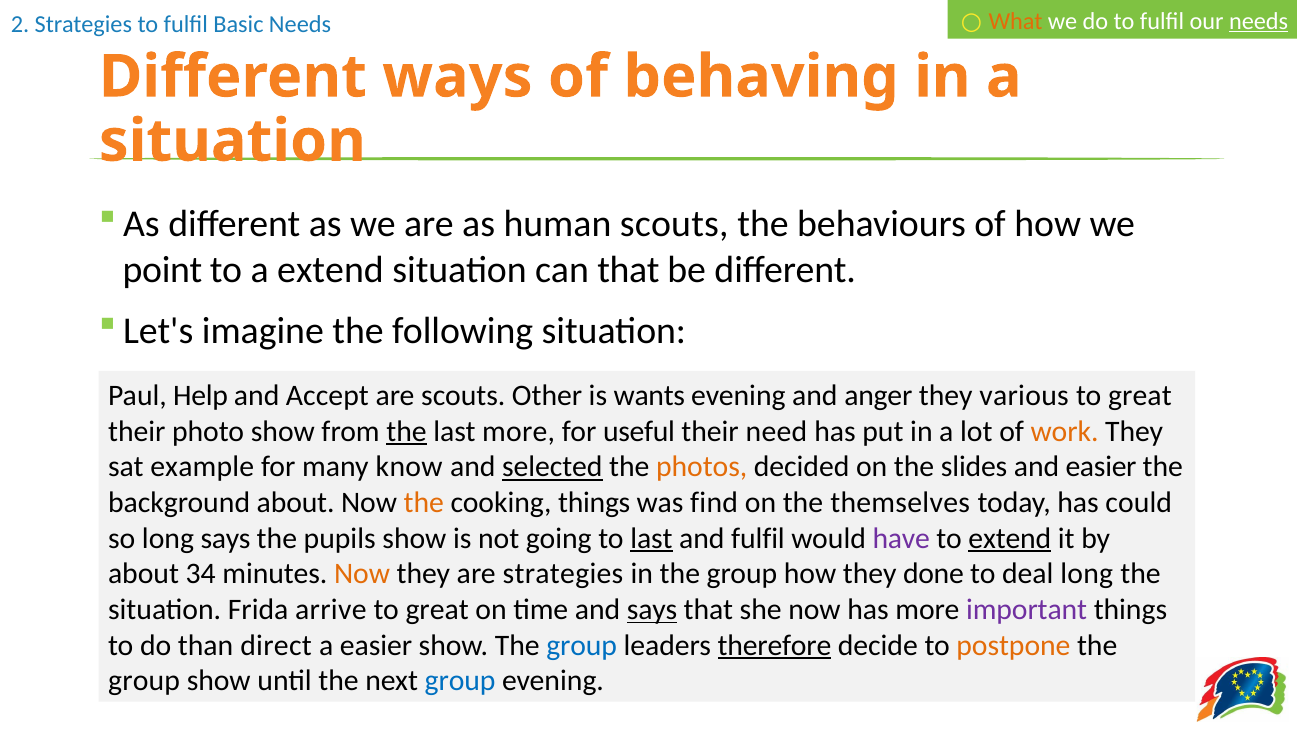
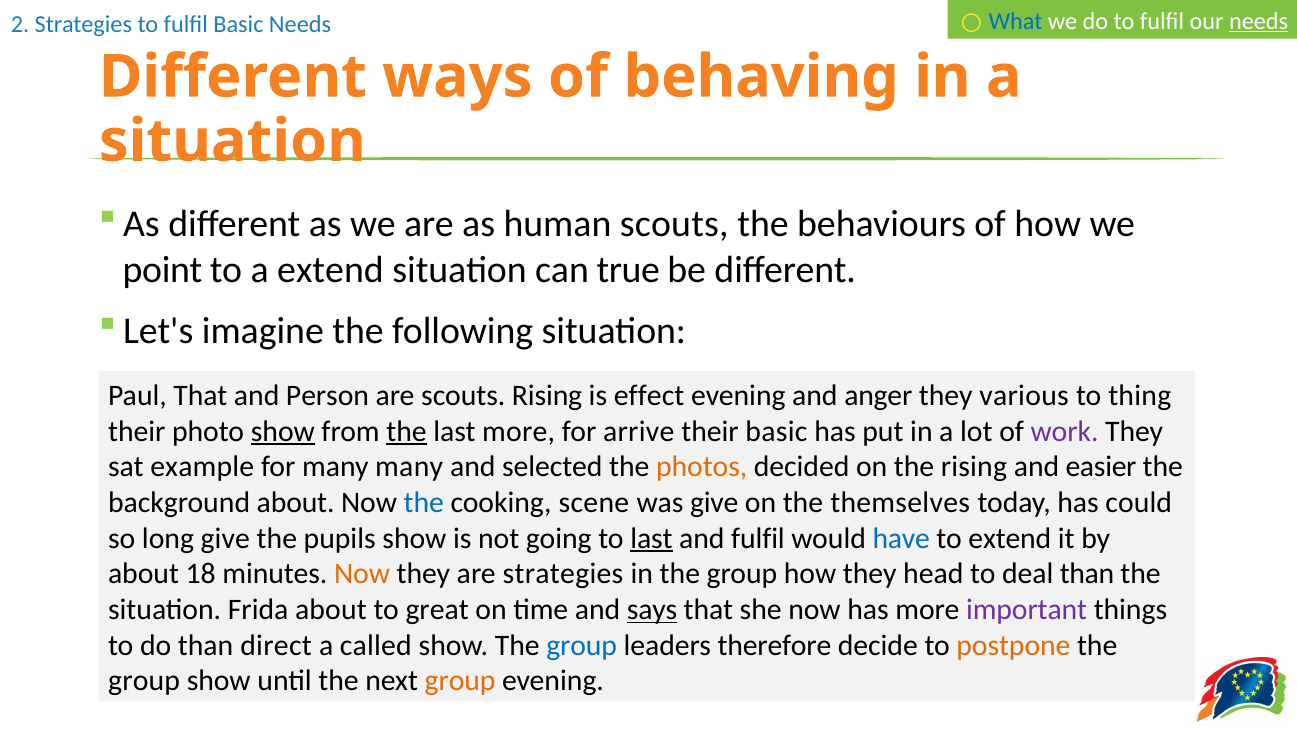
What colour: orange -> blue (1016, 21)
can that: that -> true (628, 270)
Paul Help: Help -> That (200, 395)
Accept: Accept -> Person (327, 395)
scouts Other: Other -> Rising (547, 395)
wants: wants -> effect (649, 395)
great: great -> thing (1140, 395)
show underline: none -> present (283, 431)
useful: useful -> arrive (639, 431)
their need: need -> basic (776, 431)
work colour: orange -> purple (1065, 431)
many know: know -> many (409, 467)
selected underline: present -> none (552, 467)
the slides: slides -> rising (974, 467)
the colour: orange -> blue (424, 502)
cooking things: things -> scene (594, 502)
was find: find -> give (714, 502)
long says: says -> give (225, 538)
have colour: purple -> blue (901, 538)
extend underline: present -> none (1010, 538)
34: 34 -> 18 (201, 574)
done: done -> head (933, 574)
deal long: long -> than (1087, 574)
Frida arrive: arrive -> about (331, 609)
a easier: easier -> called (376, 645)
therefore underline: present -> none (775, 645)
group colour: blue -> orange (460, 681)
